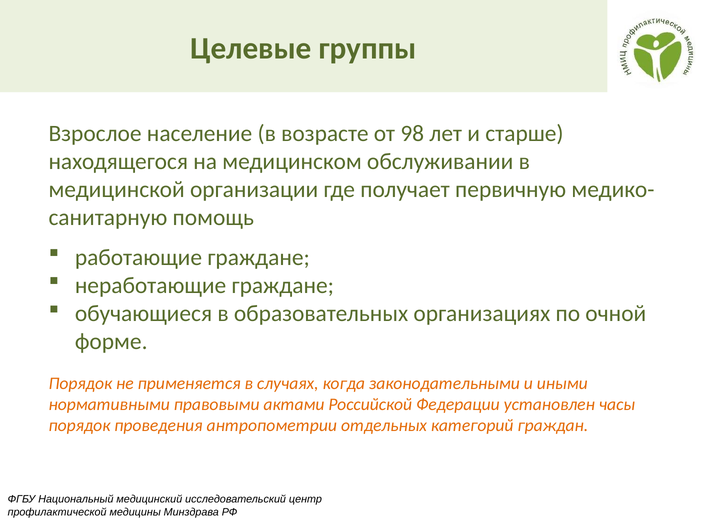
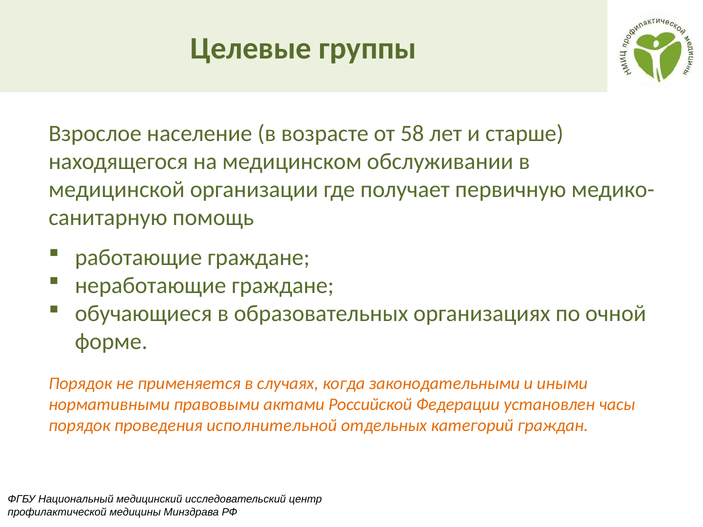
98: 98 -> 58 (412, 133)
антропометрии: антропометрии -> исполнительной (272, 426)
